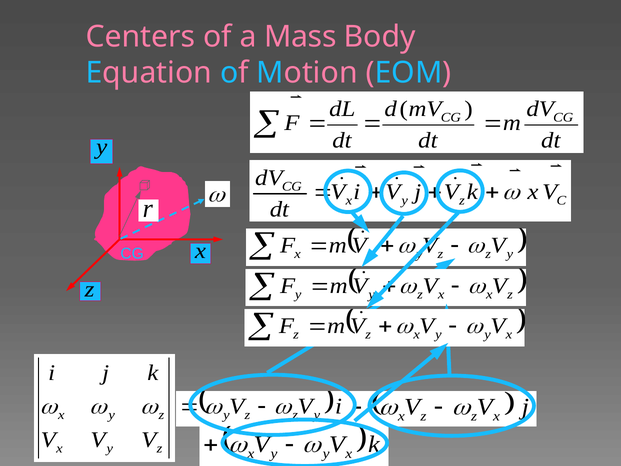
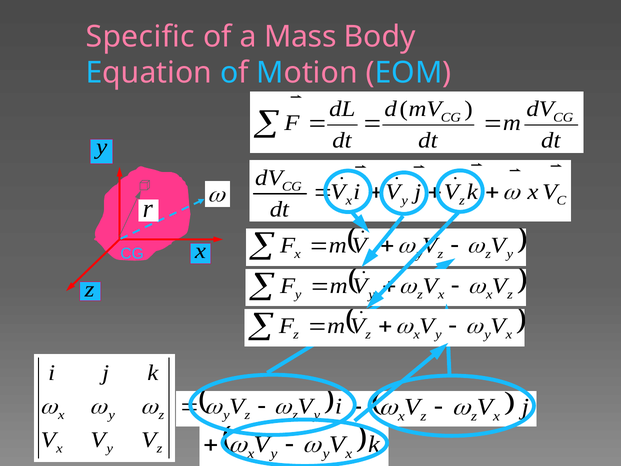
Centers: Centers -> Specific (140, 37)
